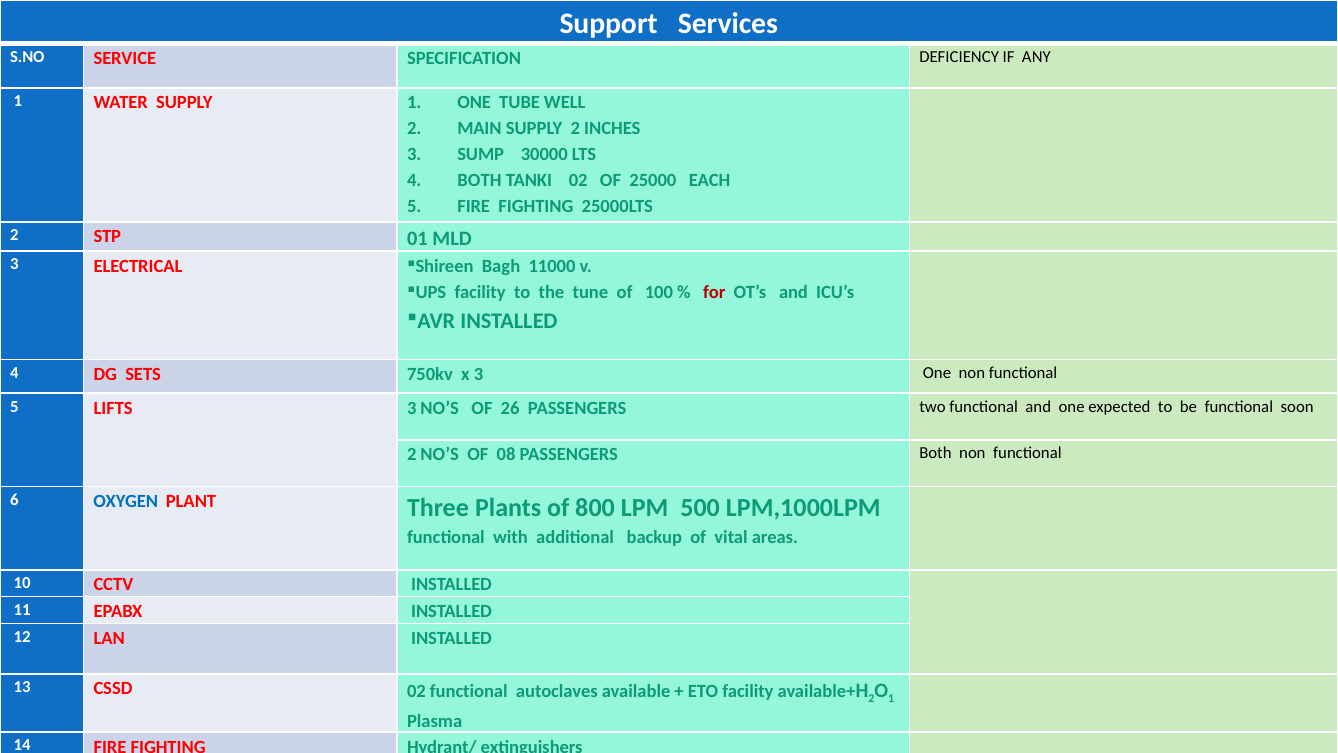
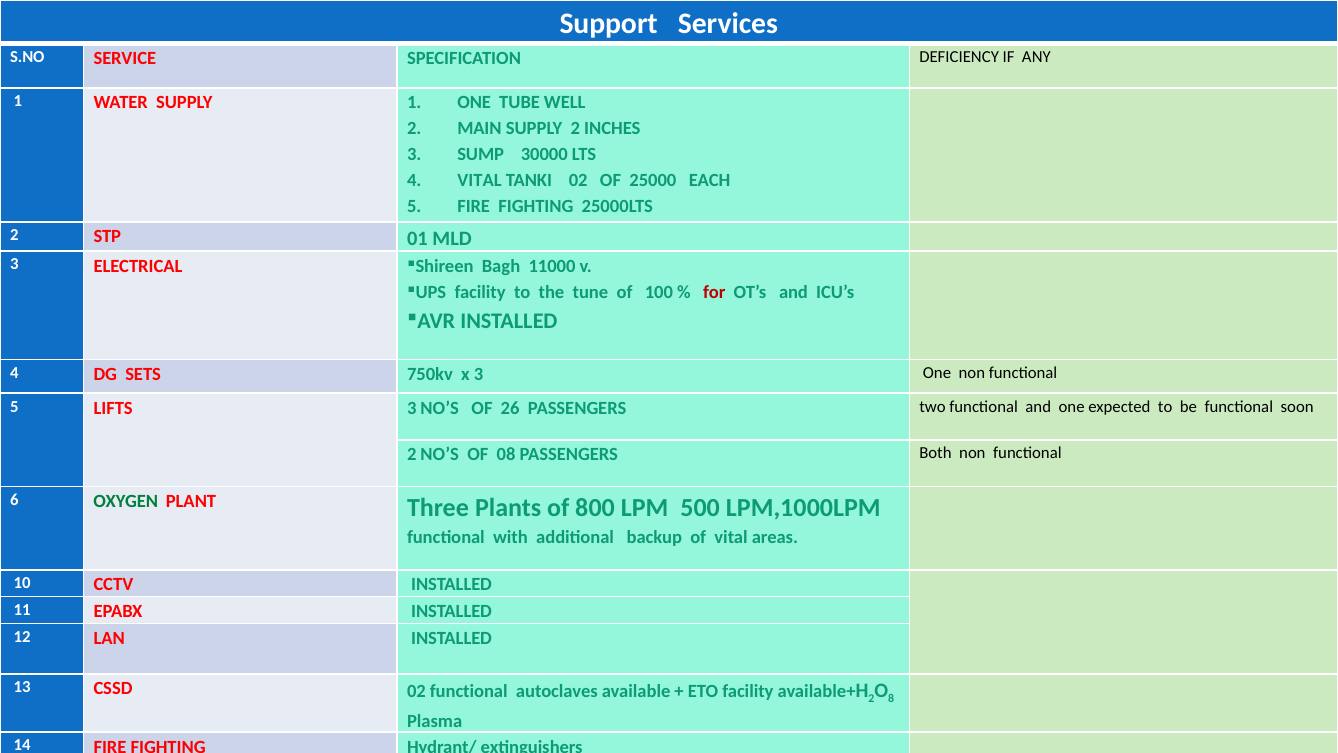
4 BOTH: BOTH -> VITAL (479, 181)
OXYGEN colour: blue -> green (126, 501)
1: 1 -> 8 (891, 699)
